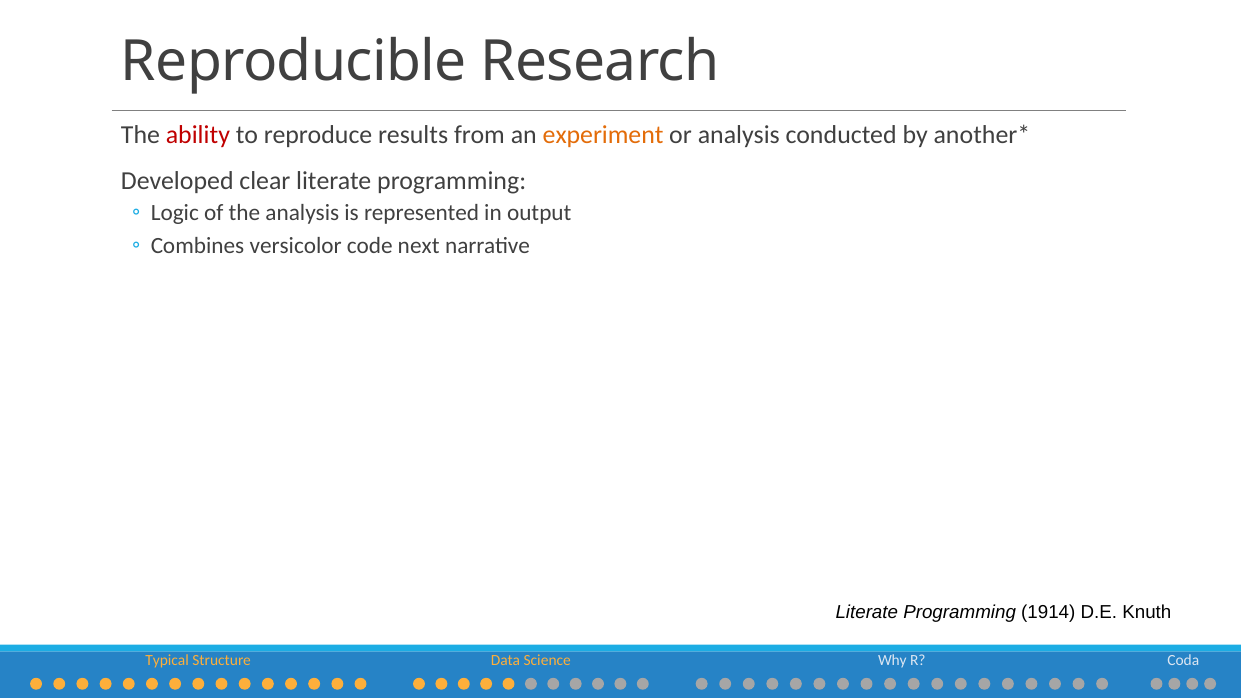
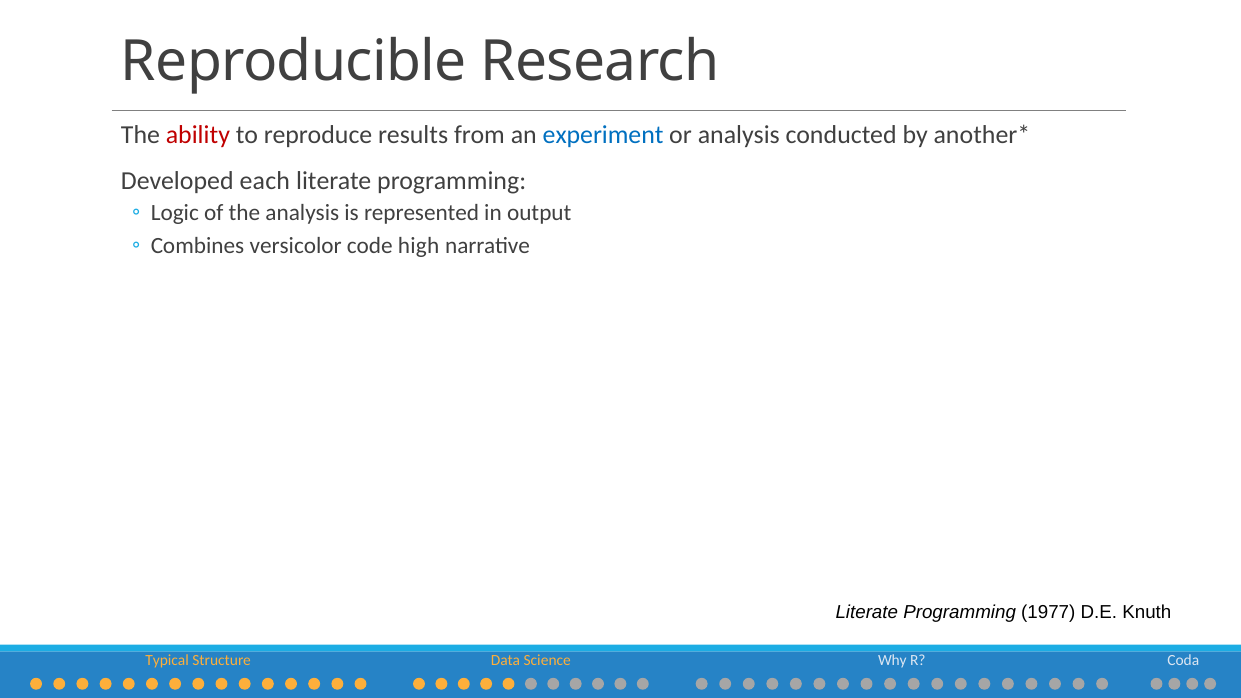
experiment colour: orange -> blue (603, 135)
clear: clear -> each (265, 181)
next: next -> high (419, 246)
1914: 1914 -> 1977 (1048, 613)
